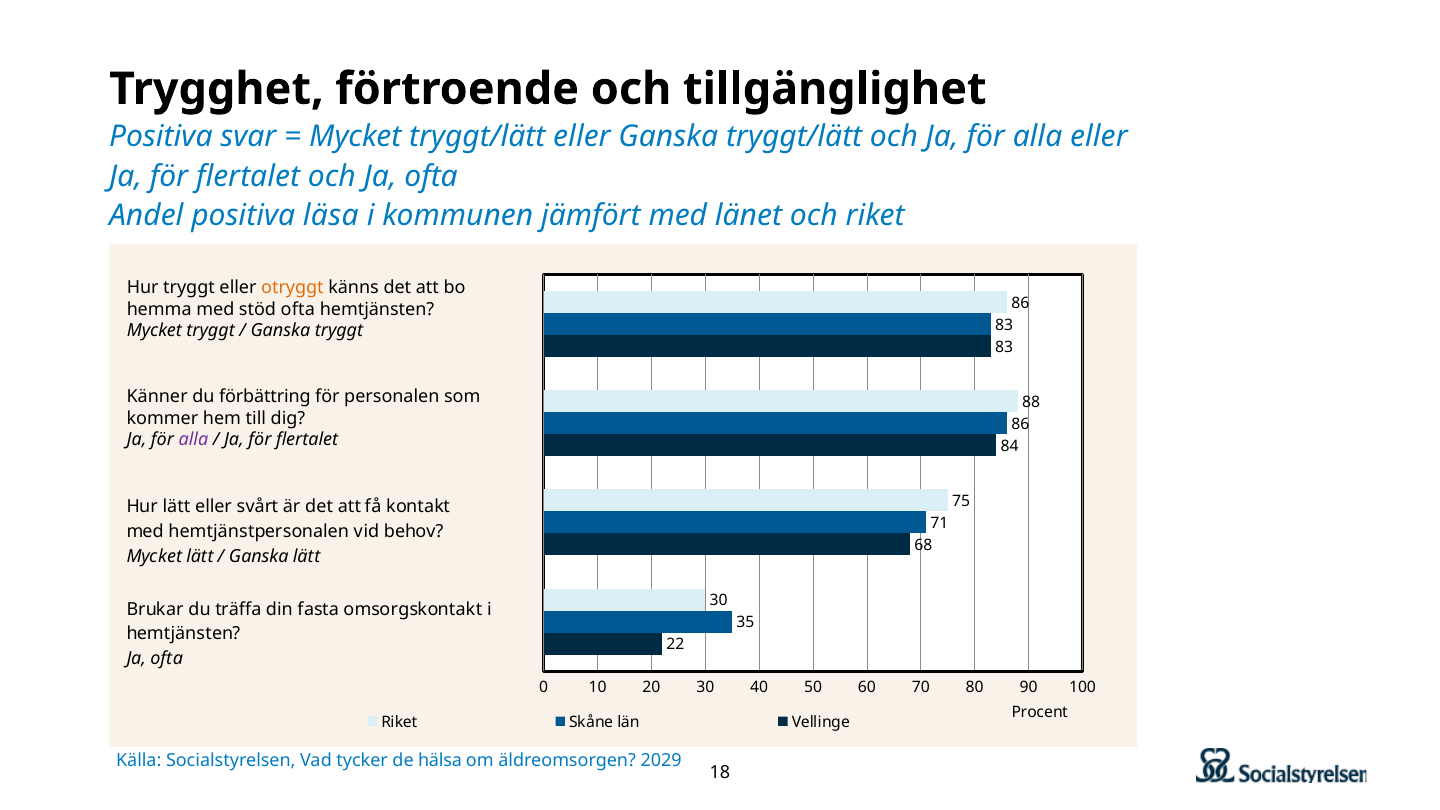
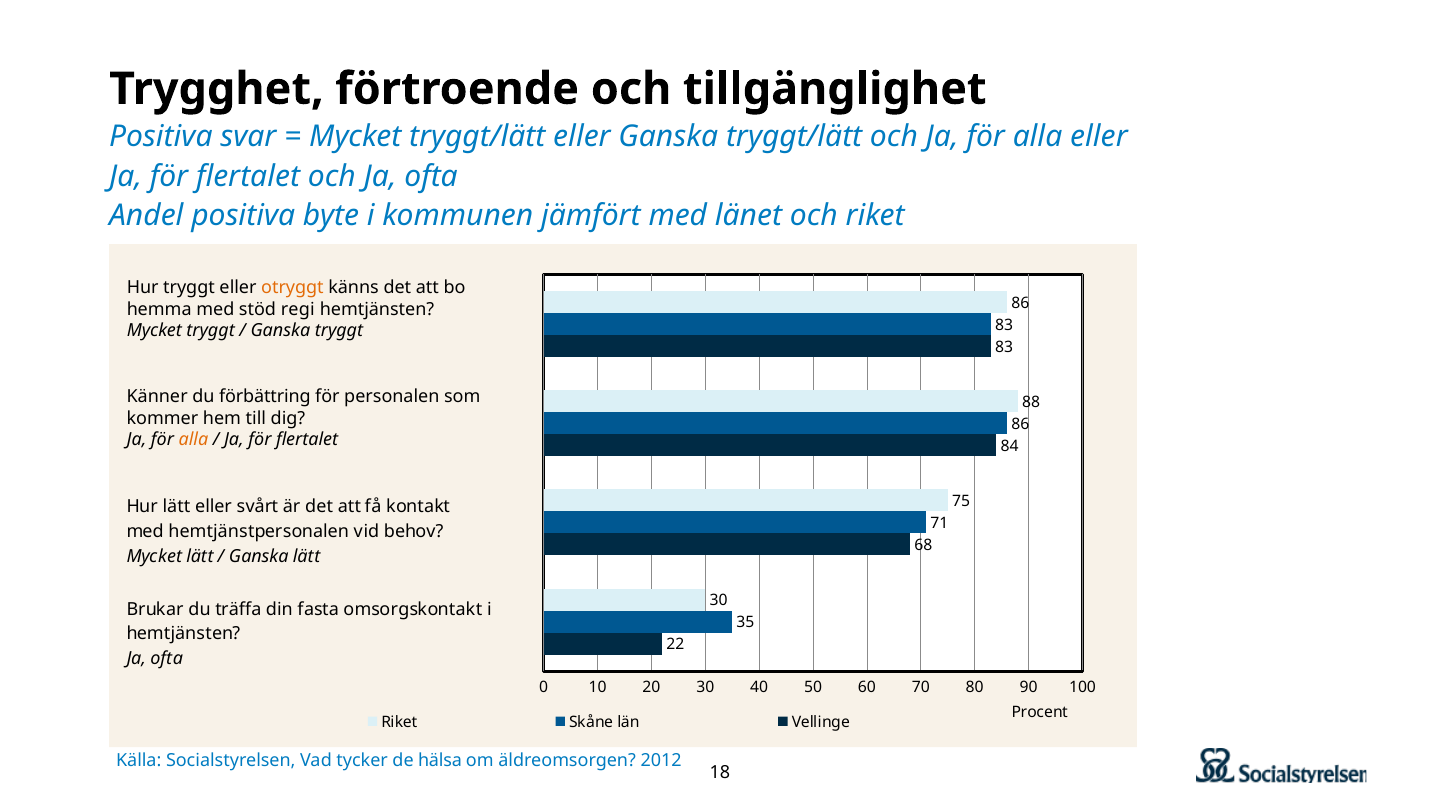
läsa: läsa -> byte (331, 216)
stöd ofta: ofta -> regi (298, 309)
alla colour: purple -> orange (193, 440)
2029: 2029 -> 2012 (661, 761)
